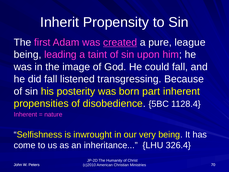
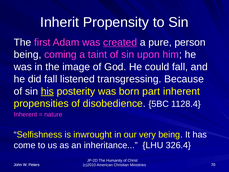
league: league -> person (190, 42)
leading: leading -> coming (60, 55)
his underline: none -> present (47, 91)
